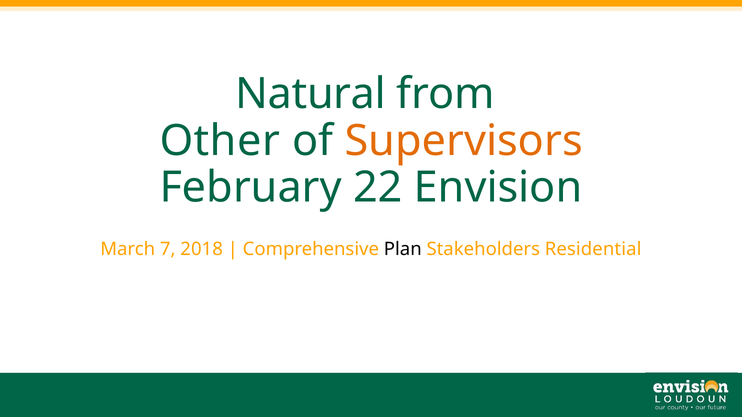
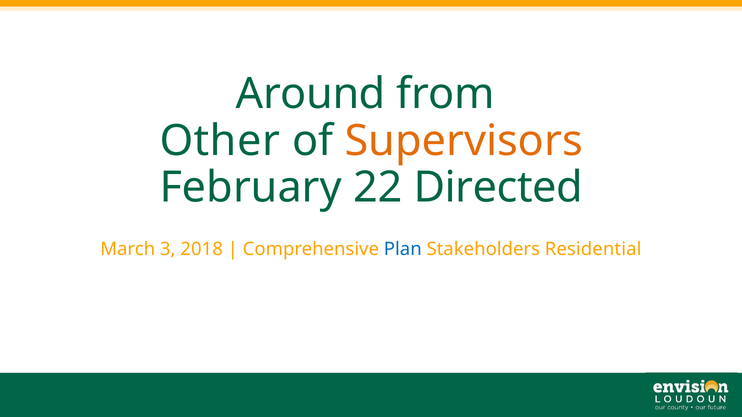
Natural: Natural -> Around (311, 94)
Envision: Envision -> Directed (498, 188)
7: 7 -> 3 (168, 249)
Plan colour: black -> blue (403, 249)
